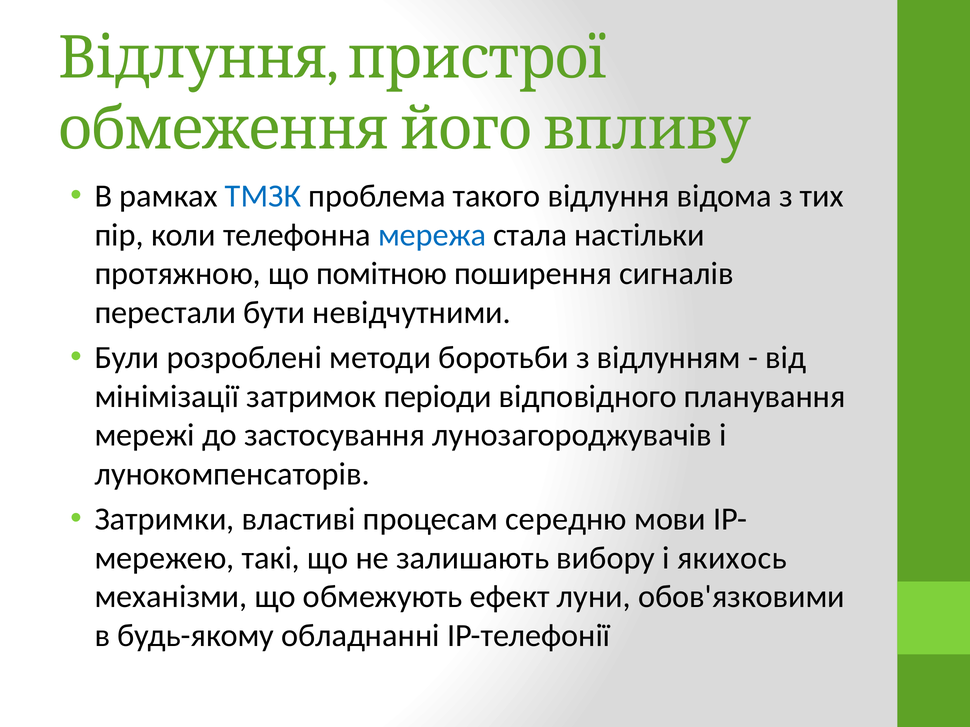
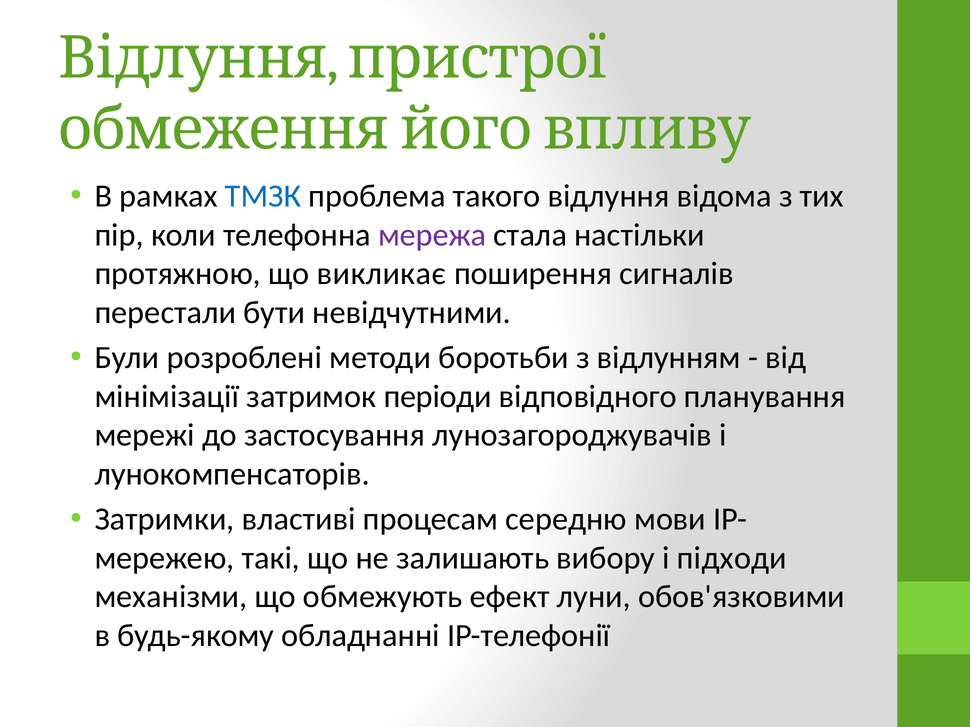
мережа colour: blue -> purple (432, 235)
помітною: помітною -> викликає (381, 274)
якихось: якихось -> підходи (732, 558)
